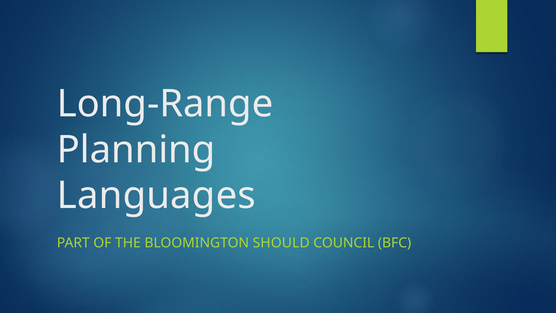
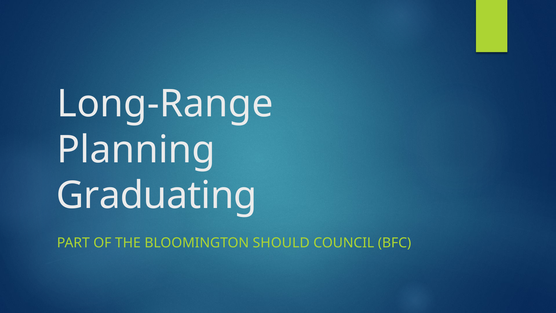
Languages: Languages -> Graduating (157, 196)
